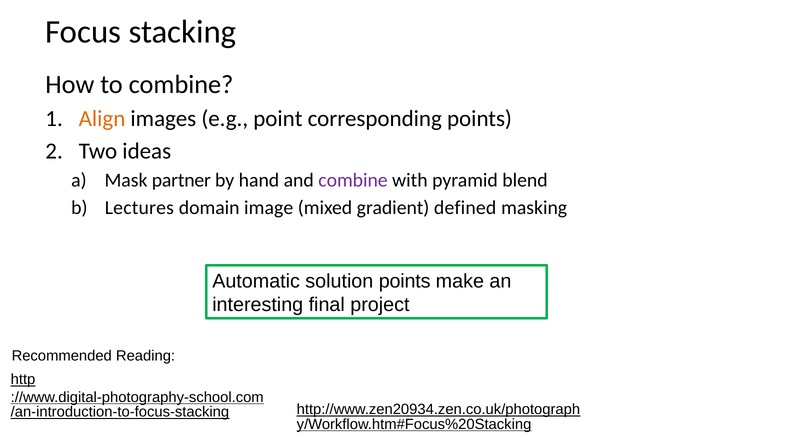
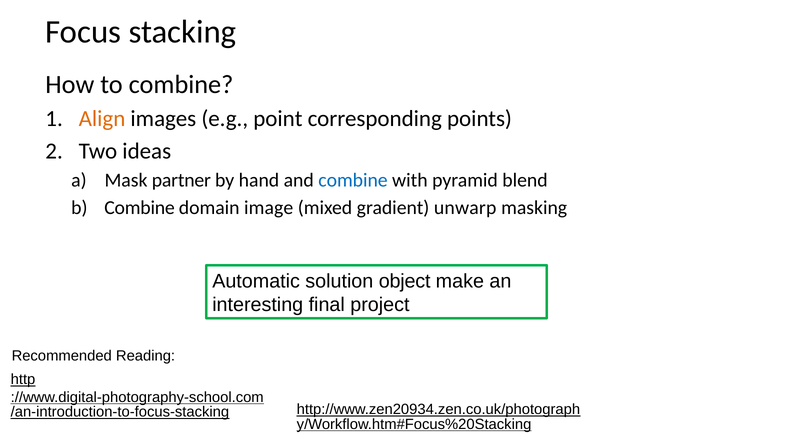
combine colour: purple -> blue (353, 180)
Lectures: Lectures -> Combine (140, 208)
defined: defined -> unwarp (465, 208)
solution points: points -> object (405, 281)
